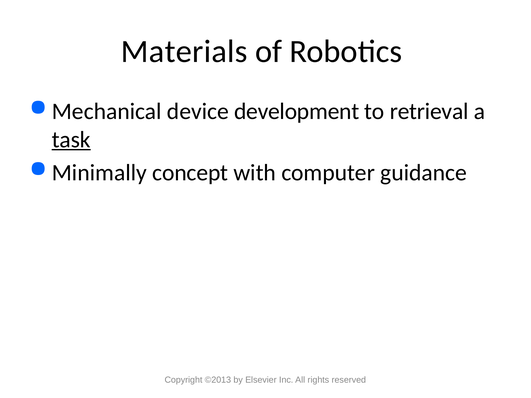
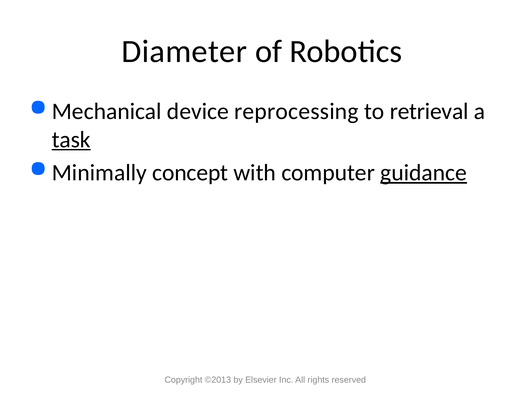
Materials: Materials -> Diameter (184, 51)
development: development -> reprocessing (296, 111)
guidance underline: none -> present (424, 173)
